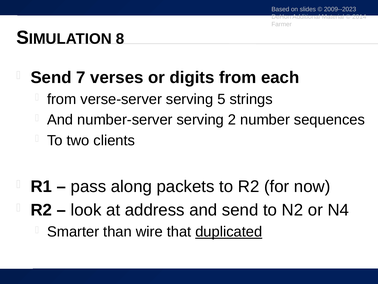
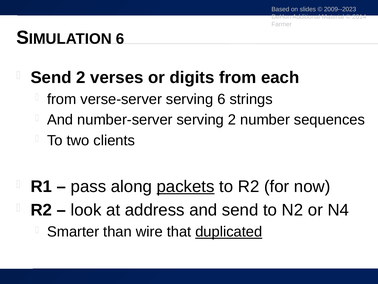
8: 8 -> 6 (120, 39)
Send 7: 7 -> 2 (81, 77)
serving 5: 5 -> 6 (221, 99)
packets underline: none -> present (186, 186)
